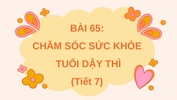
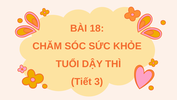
65: 65 -> 18 (97, 28)
7: 7 -> 3 (99, 81)
